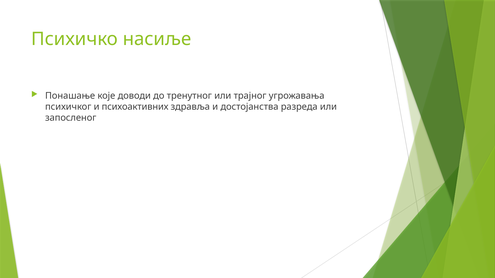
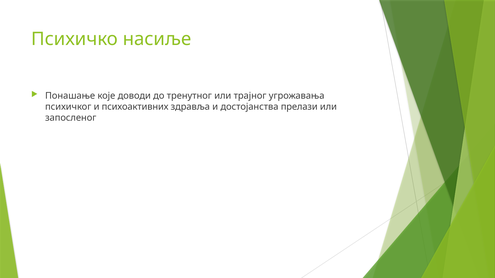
разреда: разреда -> прелази (299, 107)
